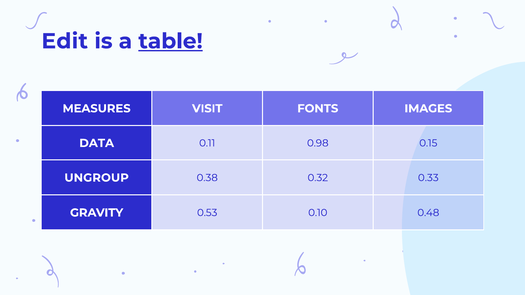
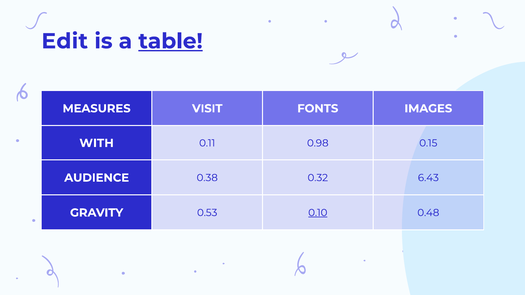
DATA: DATA -> WITH (97, 143)
UNGROUP: UNGROUP -> AUDIENCE (97, 178)
0.33: 0.33 -> 6.43 (428, 178)
0.10 underline: none -> present (318, 213)
